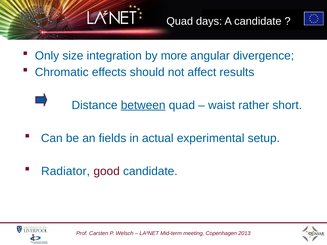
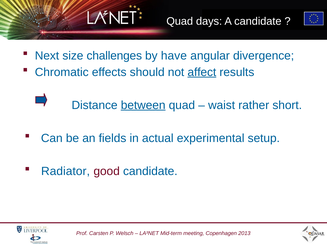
Only: Only -> Next (47, 56)
integration: integration -> challenges (114, 56)
more: more -> have (174, 56)
affect underline: none -> present (202, 72)
